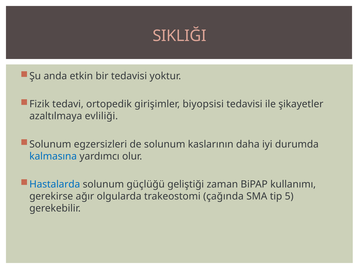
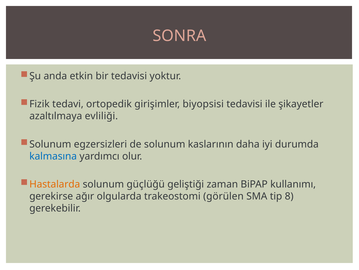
SIKLIĞI: SIKLIĞI -> SONRA (179, 36)
Hastalarda colour: blue -> orange (55, 184)
çağında: çağında -> görülen (223, 196)
5: 5 -> 8 (289, 196)
